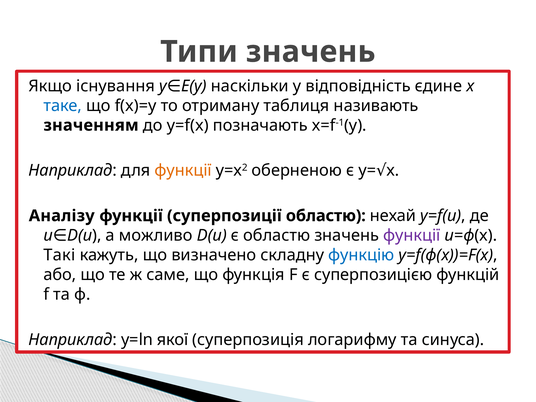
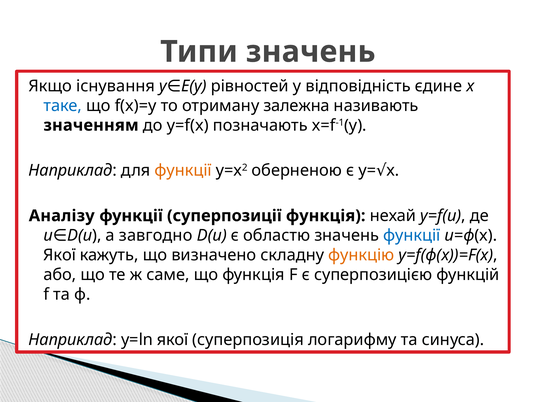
наскільки: наскільки -> рівностей (250, 86)
таблиця: таблиця -> залежна (297, 106)
суперпозиції областю: областю -> функція (326, 216)
можливо: можливо -> завгодно (156, 235)
функції colour: purple -> blue (412, 235)
Такі: Такі -> Якої (60, 255)
функцію colour: blue -> orange (361, 255)
